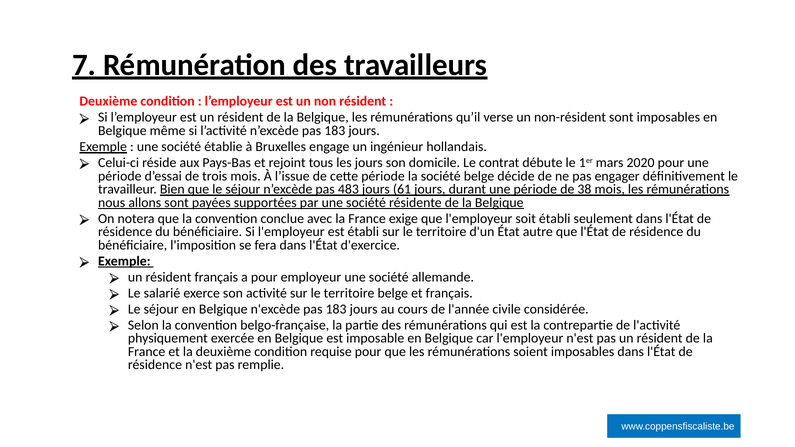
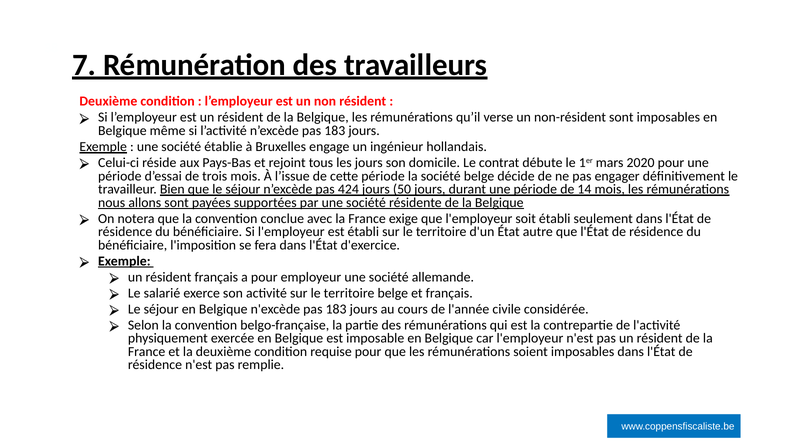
483: 483 -> 424 (348, 189)
61: 61 -> 50 (402, 189)
de 38: 38 -> 14 (584, 189)
